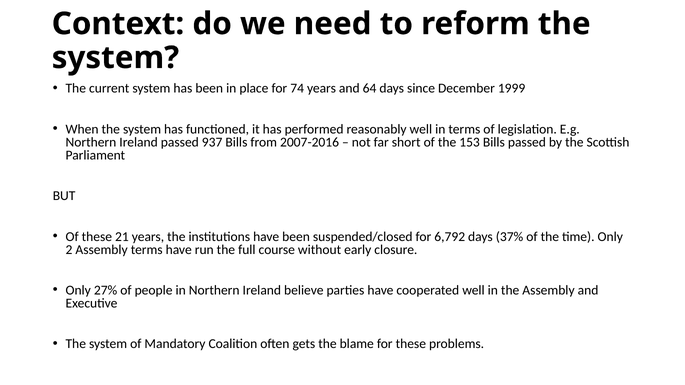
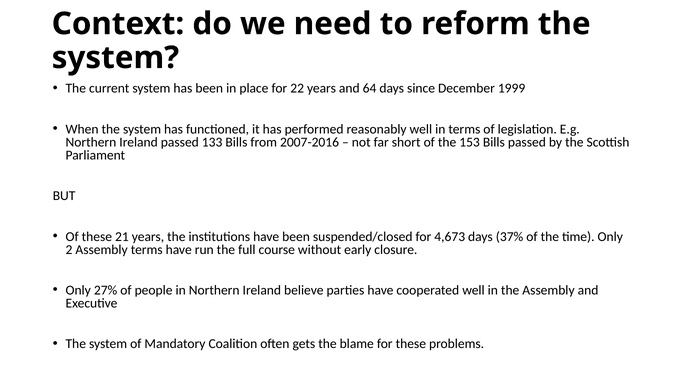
74: 74 -> 22 (297, 89)
937: 937 -> 133 (212, 142)
6,792: 6,792 -> 4,673 (450, 237)
